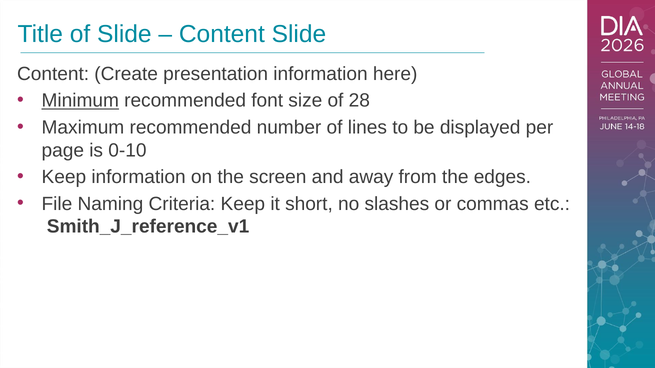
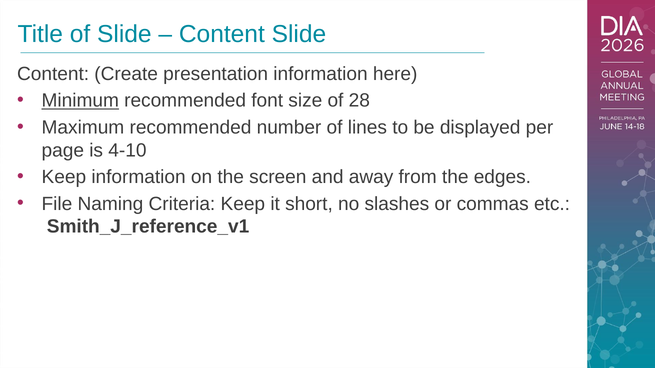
0-10: 0-10 -> 4-10 (127, 150)
